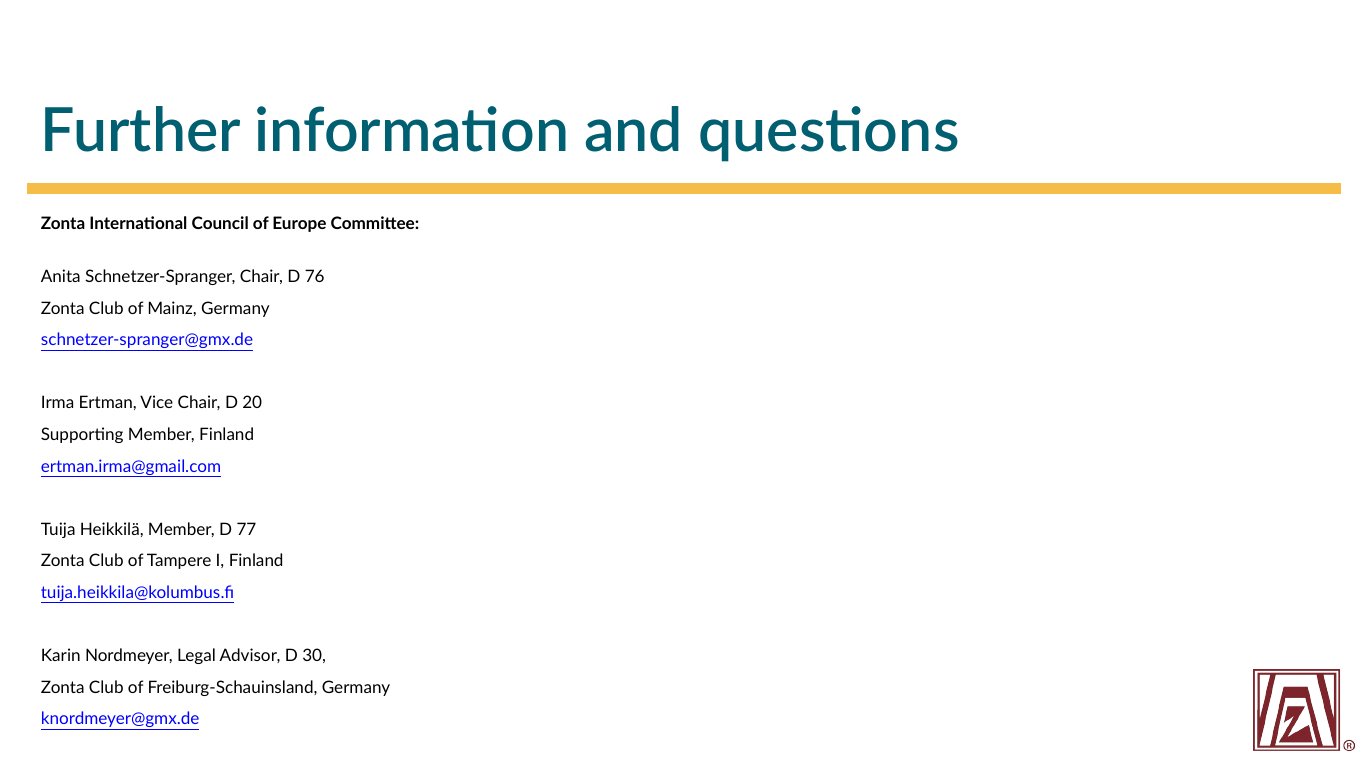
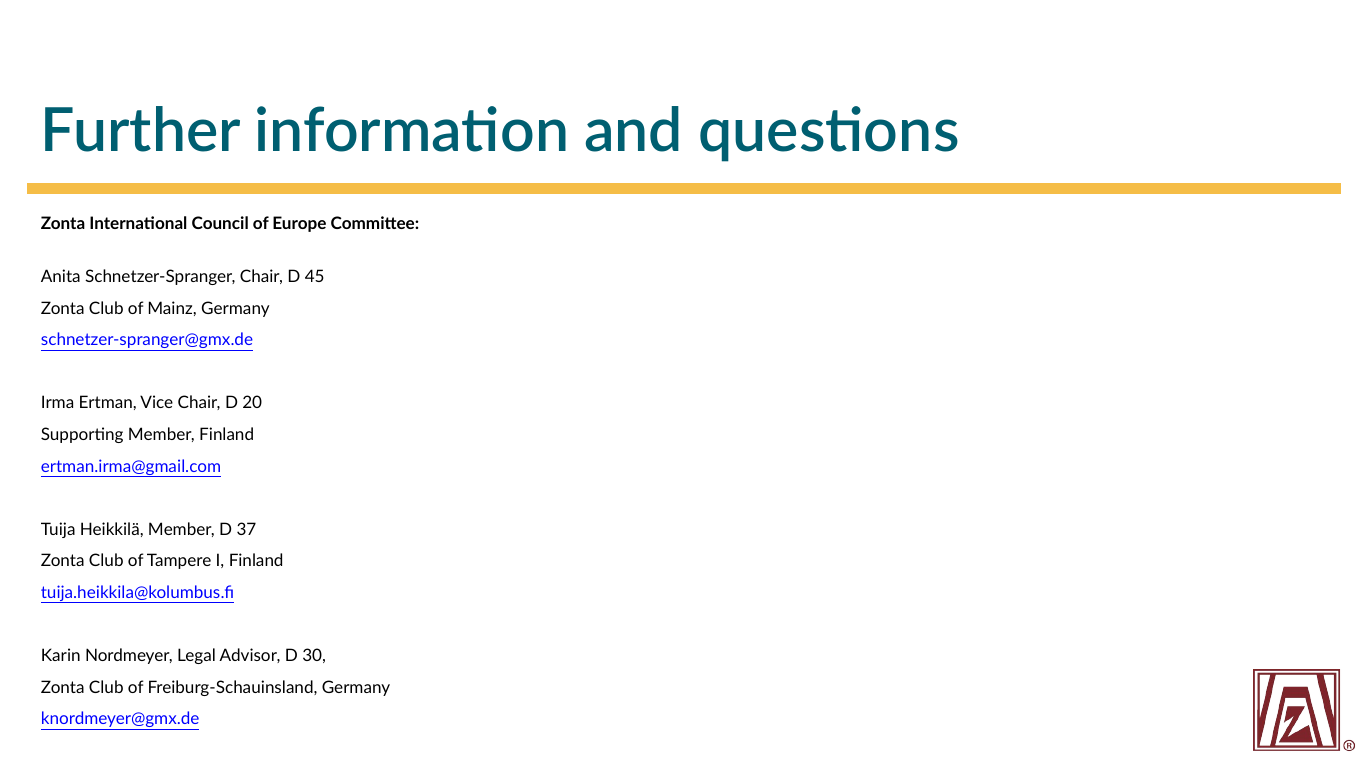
76: 76 -> 45 (315, 277)
77: 77 -> 37 (246, 530)
